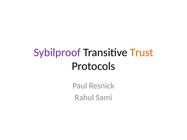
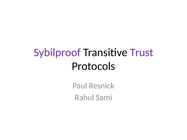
Trust colour: orange -> purple (142, 53)
